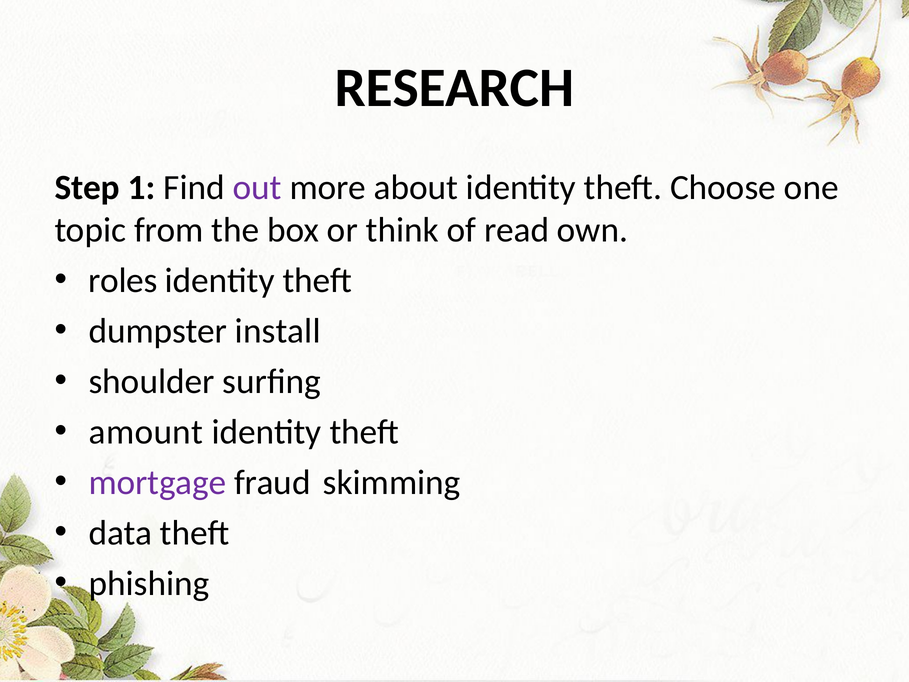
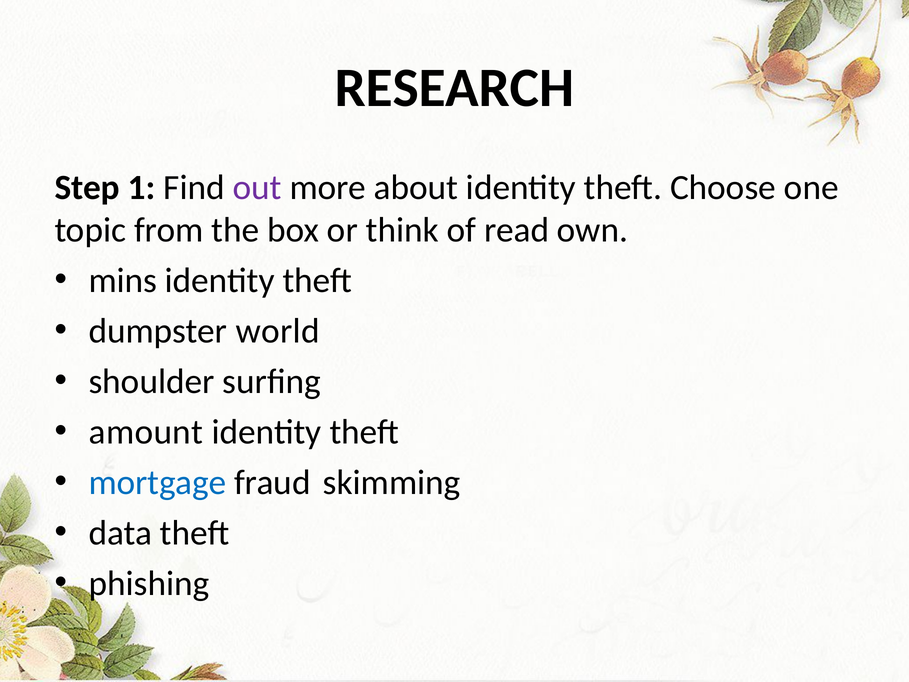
roles: roles -> mins (123, 280)
install: install -> world (278, 331)
mortgage colour: purple -> blue (157, 482)
